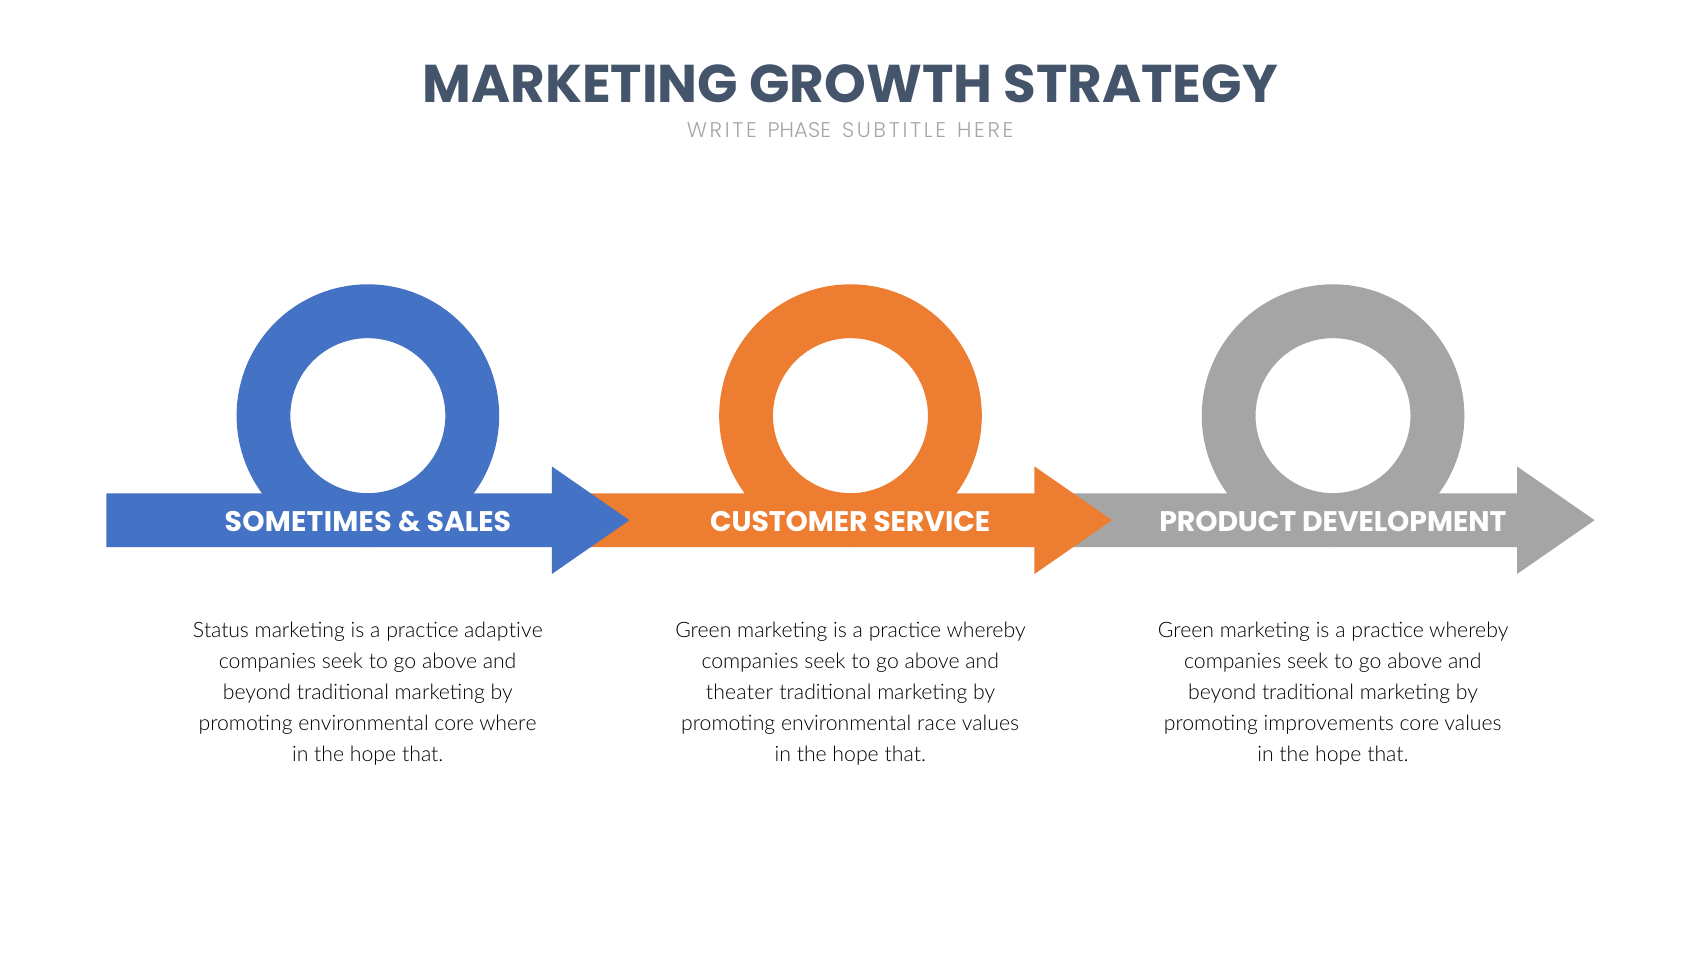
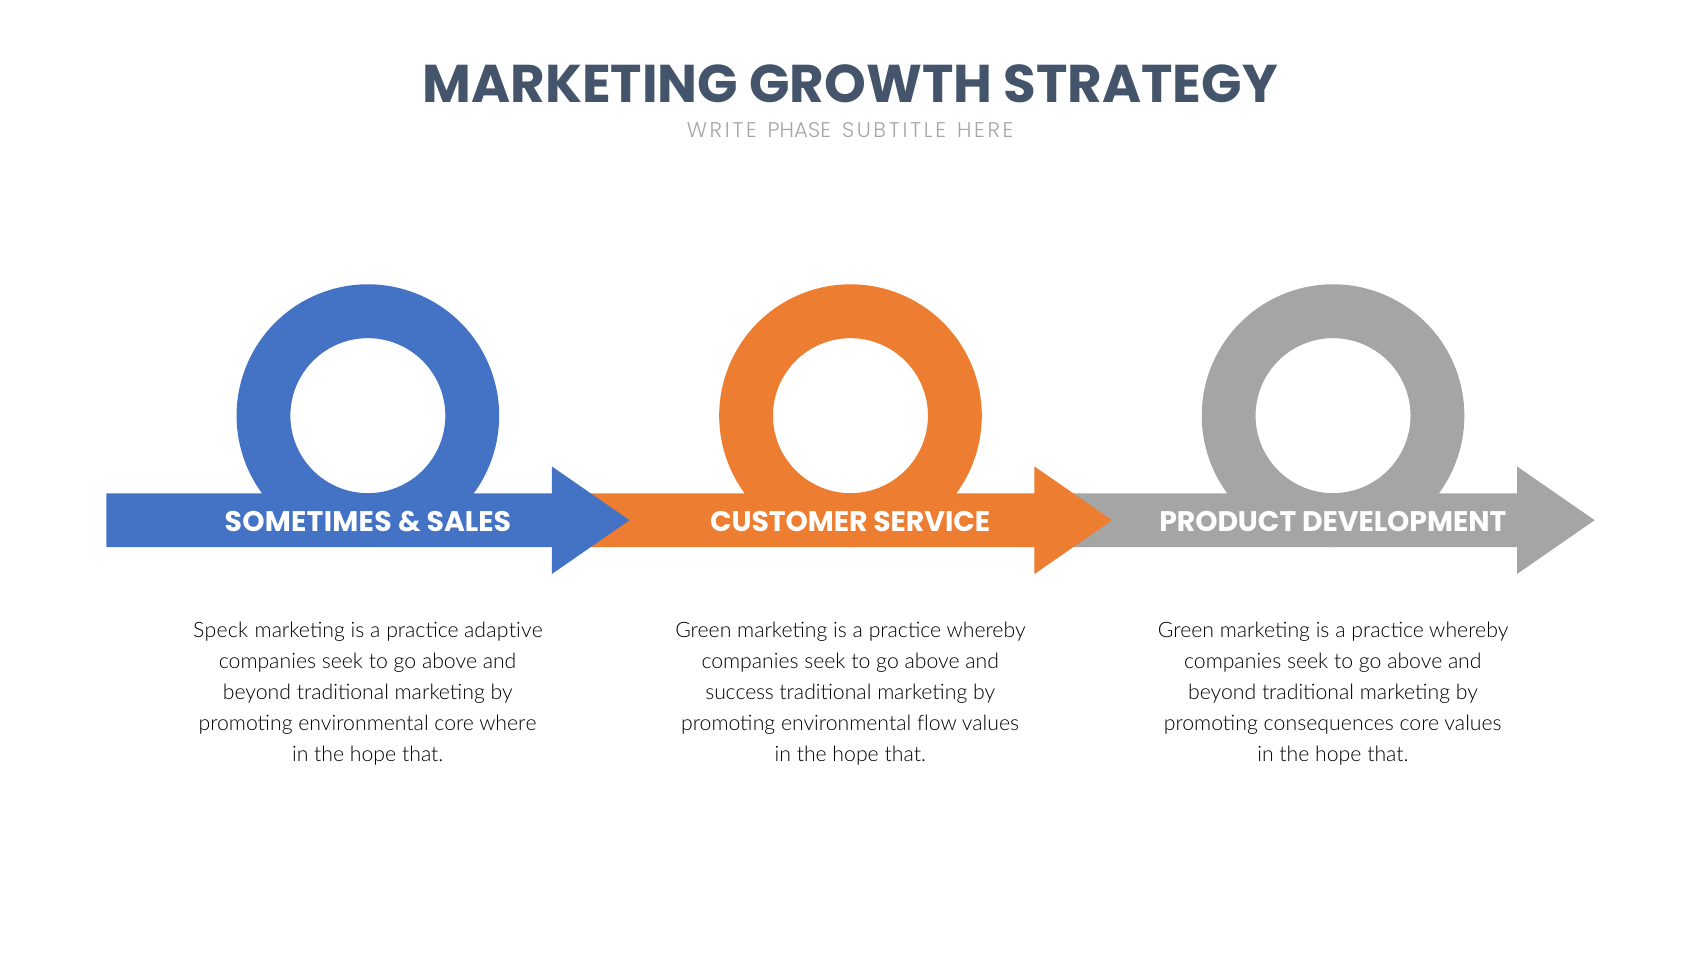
Status: Status -> Speck (221, 630)
theater: theater -> success (740, 692)
race: race -> flow (937, 723)
improvements: improvements -> consequences (1329, 723)
